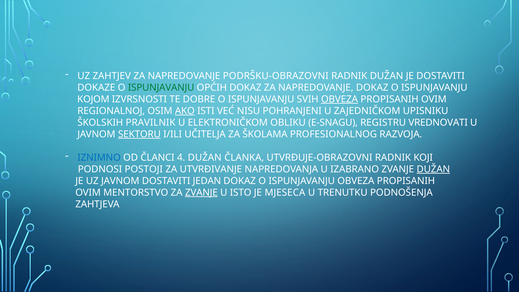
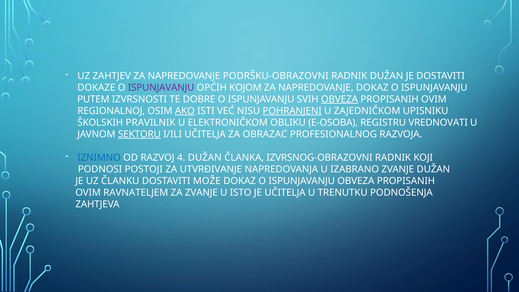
ISPUNJAVANJU colour: green -> purple (161, 87)
OPĆIH DOKAZ: DOKAZ -> KOJOM (245, 87)
KOJOM: KOJOM -> PUTEM (93, 99)
POHRANJENI underline: none -> present (292, 111)
E-SNAGU: E-SNAGU -> E-OSOBA (333, 122)
ŠKOLAMA: ŠKOLAMA -> OBRAZAC (265, 134)
ČLANCI: ČLANCI -> RAZVOJ (157, 158)
UTVRĐUJE-OBRAZOVNI: UTVRĐUJE-OBRAZOVNI -> IZVRSNOG-OBRAZOVNI (320, 158)
DUŽAN underline: present -> none (433, 169)
UZ JAVNOM: JAVNOM -> ČLANKU (120, 181)
JEDAN: JEDAN -> MOŽE (207, 181)
MENTORSTVO: MENTORSTVO -> RAVNATELJEM (136, 193)
ZVANJE underline: present -> none (201, 193)
JE MJESECA: MJESECA -> UČITELJA (285, 193)
